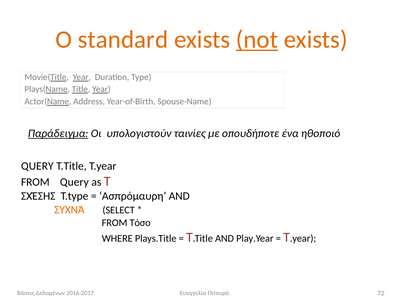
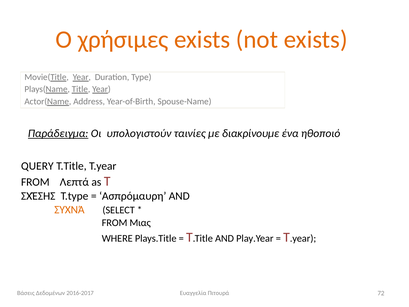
standard: standard -> χρήσιμες (123, 40)
not underline: present -> none (257, 40)
οπουδήποτε: οπουδήποτε -> διακρίνουμε (251, 133)
FROM Query: Query -> Λεπτά (74, 182)
Τόσο: Τόσο -> Μιας (140, 222)
